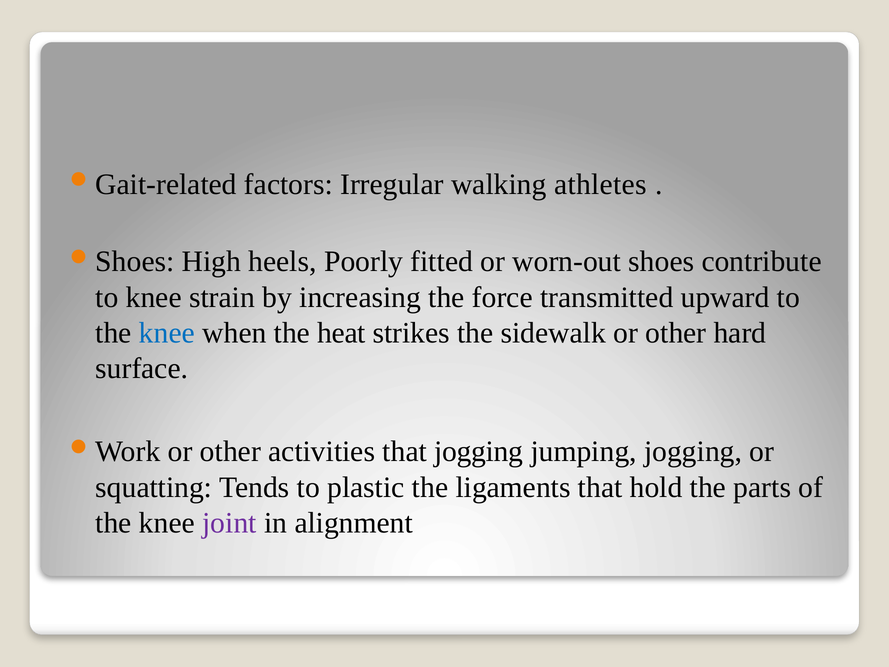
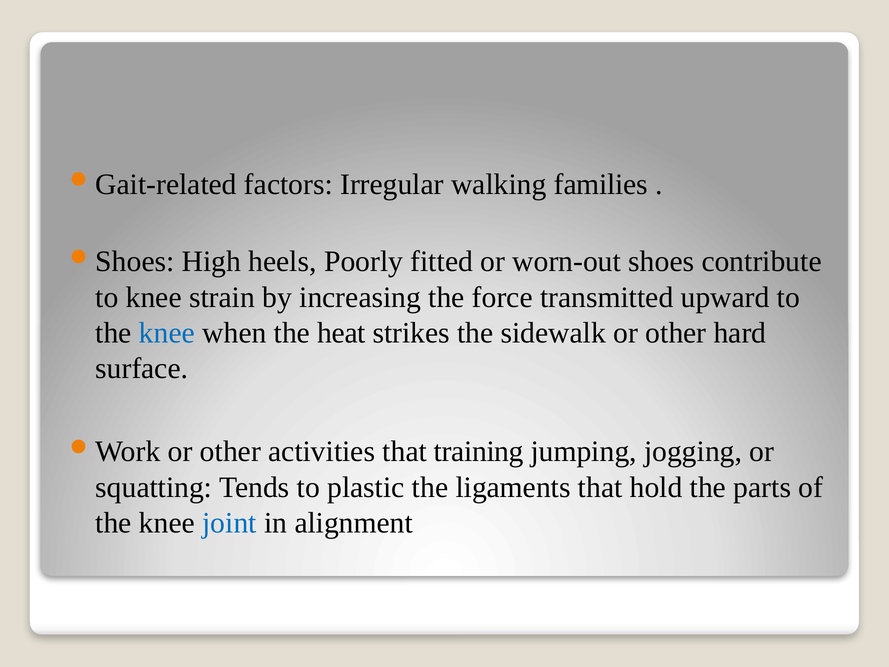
athletes: athletes -> families (601, 184)
that jogging: jogging -> training (479, 452)
joint colour: purple -> blue (229, 523)
